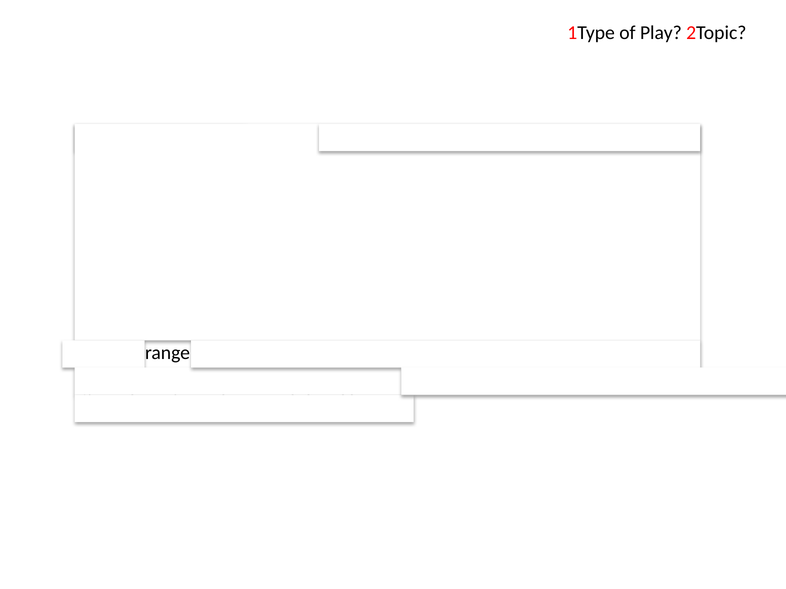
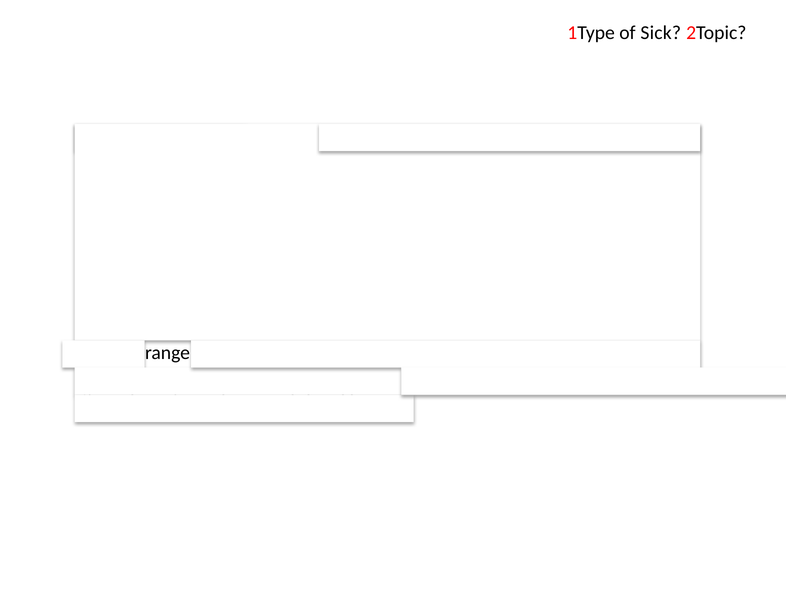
of Play: Play -> Sick (661, 33)
